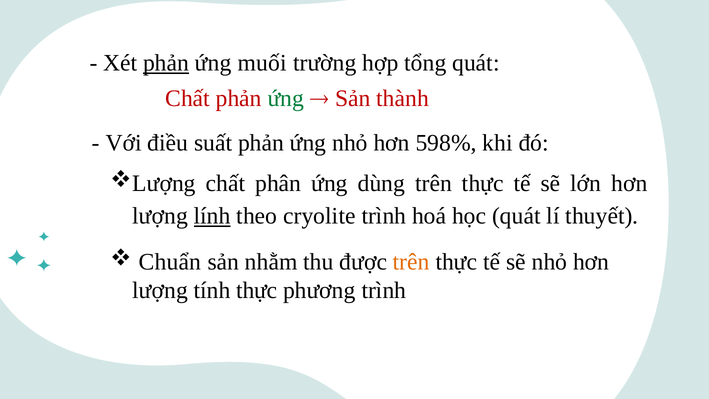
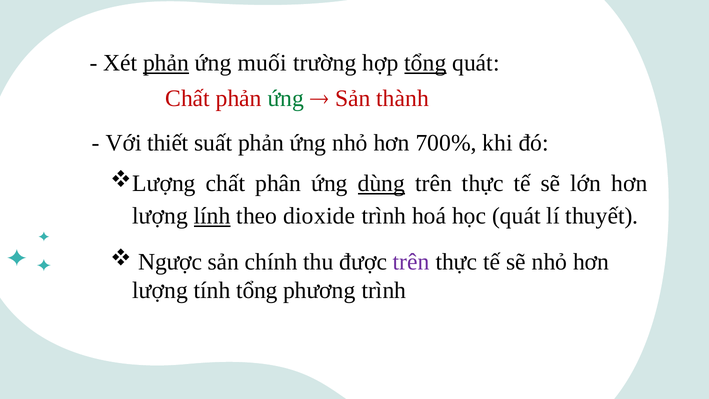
tổng underline: none -> present (425, 63)
điều: điều -> thiết (168, 143)
598%: 598% -> 700% (446, 143)
dùng underline: none -> present (381, 183)
cryolite: cryolite -> dioxide (319, 216)
Chuẩn: Chuẩn -> Ngược (170, 262)
nhằm: nhằm -> chính (271, 262)
trên colour: orange -> purple (411, 262)
tính thực: thực -> tổng (257, 290)
